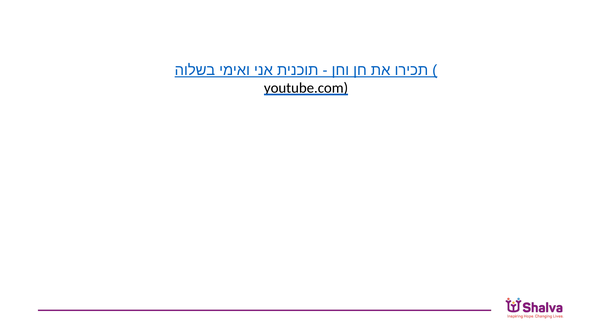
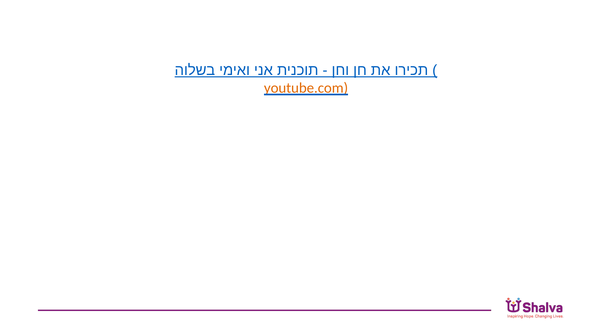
youtube.com colour: black -> orange (306, 88)
